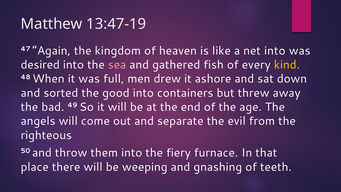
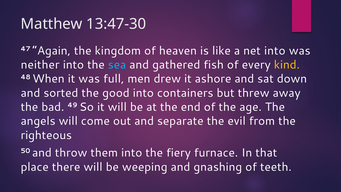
13:47-19: 13:47-19 -> 13:47-30 (116, 24)
desired: desired -> neither (40, 65)
sea colour: pink -> light blue (117, 65)
